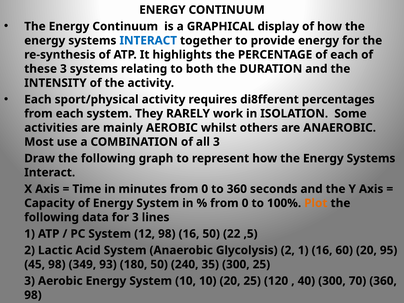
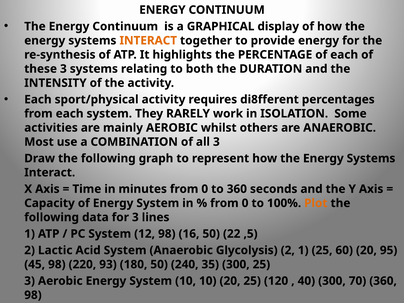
INTERACT colour: blue -> orange (148, 41)
1 16: 16 -> 25 (322, 250)
349: 349 -> 220 (82, 264)
